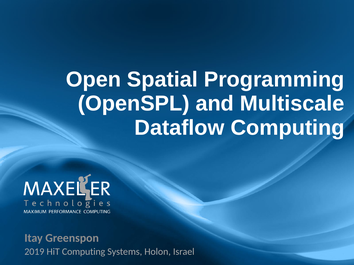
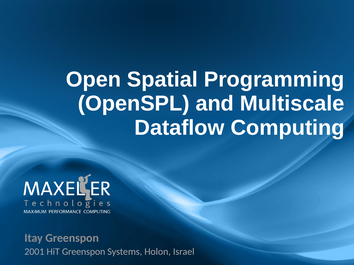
2019: 2019 -> 2001 (34, 252)
HiT Computing: Computing -> Greenspon (84, 252)
